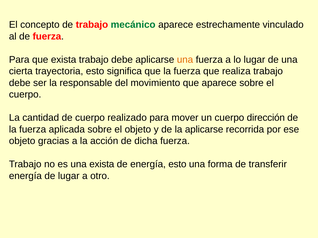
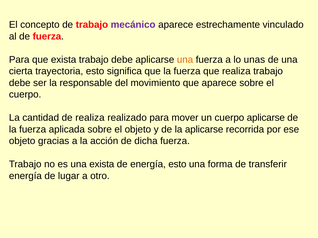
mecánico colour: green -> purple (133, 25)
lo lugar: lugar -> unas (254, 60)
de cuerpo: cuerpo -> realiza (90, 118)
cuerpo dirección: dirección -> aplicarse (266, 118)
